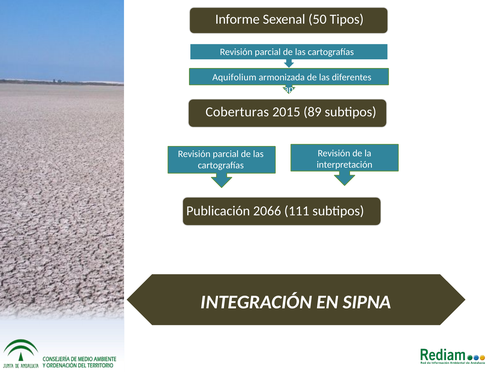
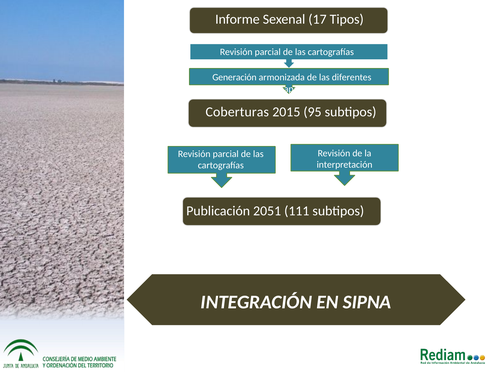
50: 50 -> 17 (317, 19)
Aquifolium: Aquifolium -> Generación (234, 77)
89: 89 -> 95 (312, 112)
2066: 2066 -> 2051 (267, 211)
